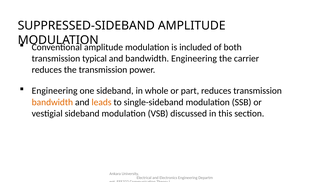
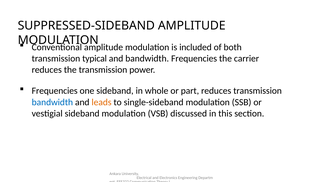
bandwidth Engineering: Engineering -> Frequencies (194, 58)
Engineering: Engineering -> Frequencies (55, 91)
bandwidth colour: orange -> blue (52, 102)
